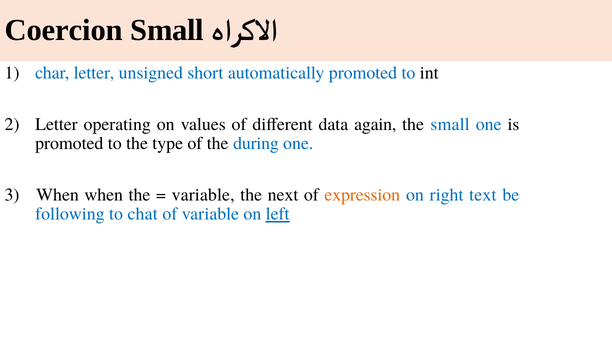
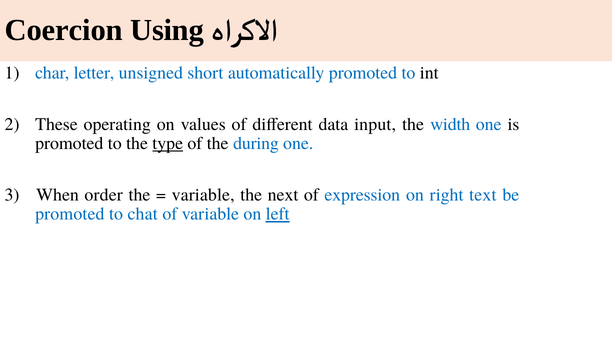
Coercion Small: Small -> Using (167, 30)
Letter: Letter -> These (56, 124)
again: again -> input (375, 124)
the small: small -> width (450, 124)
type underline: none -> present (168, 144)
When when: when -> order (104, 195)
expression colour: orange -> blue (362, 195)
following: following -> promoted (70, 214)
